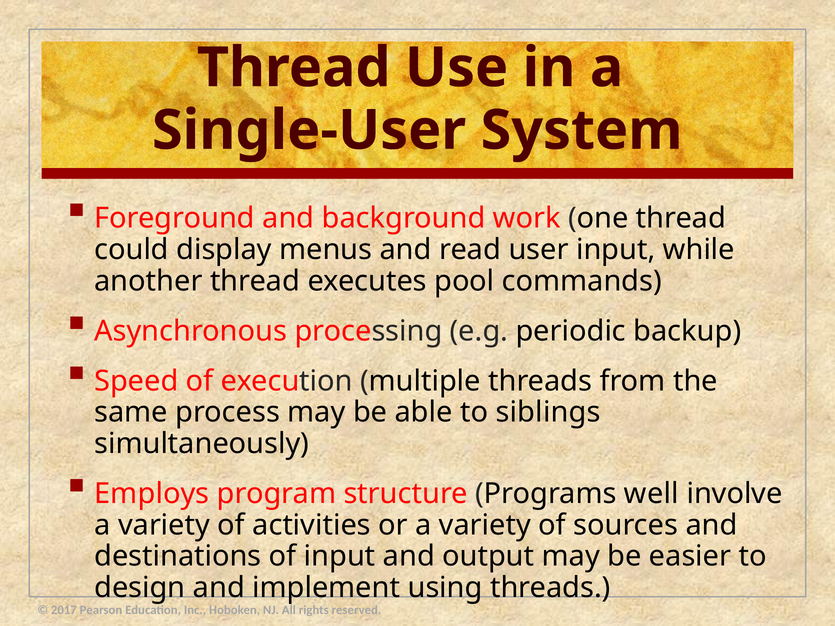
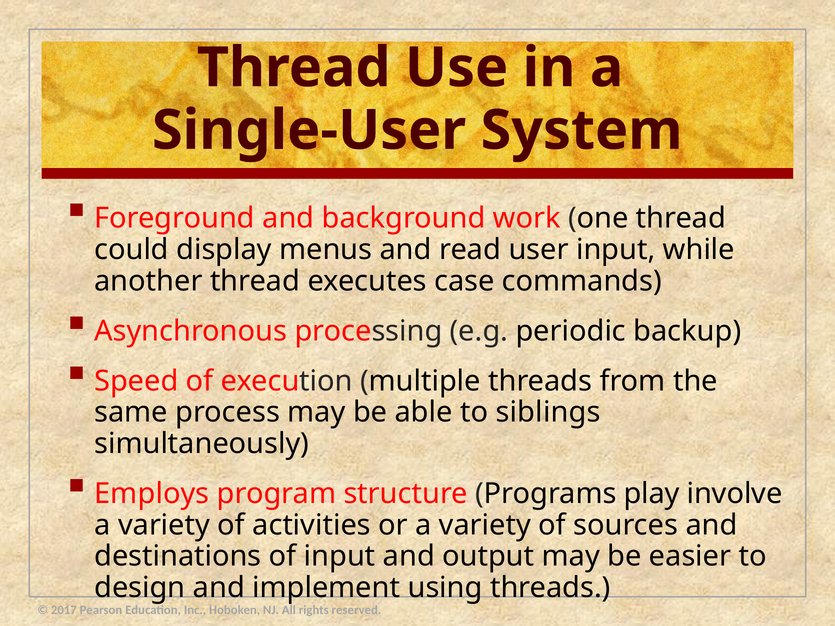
pool: pool -> case (464, 281)
well: well -> play (652, 494)
